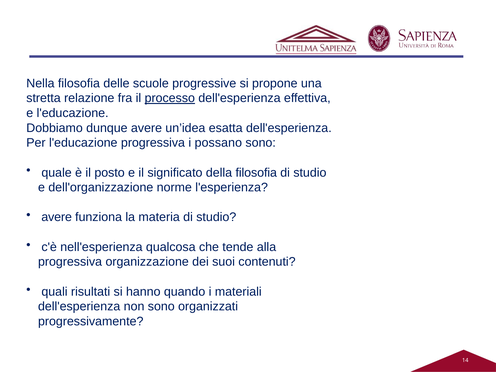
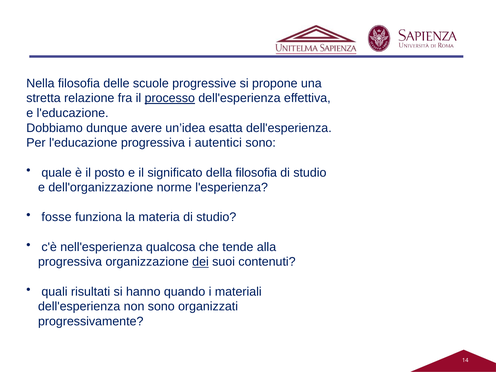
possano: possano -> autentici (218, 143)
avere: avere -> fosse (57, 217)
dei underline: none -> present (201, 262)
